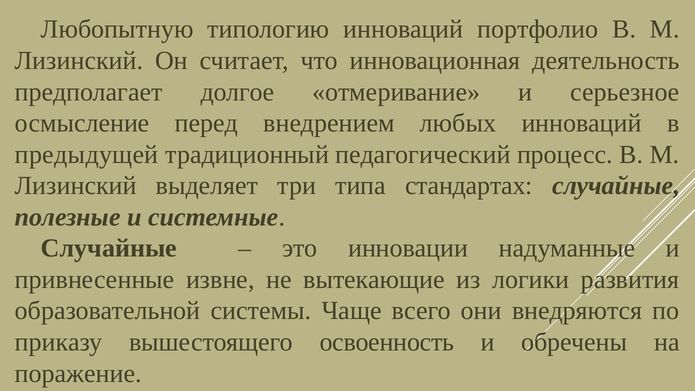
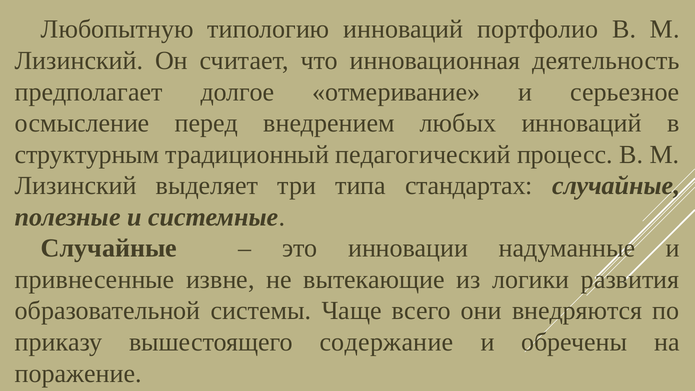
предыдущей: предыдущей -> структурным (87, 154)
освоенность: освоенность -> содержание (387, 342)
